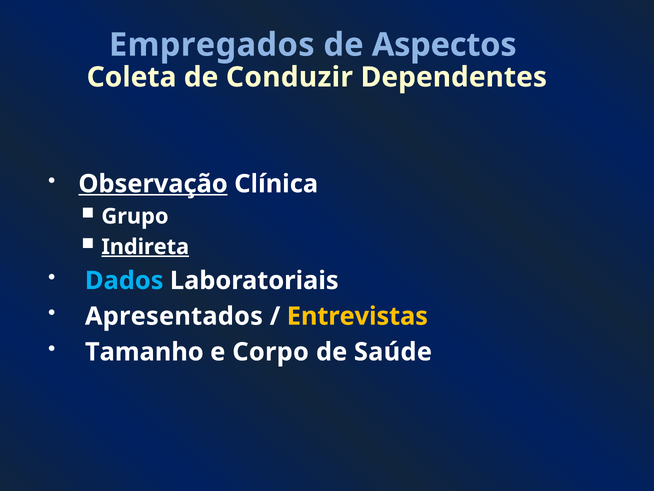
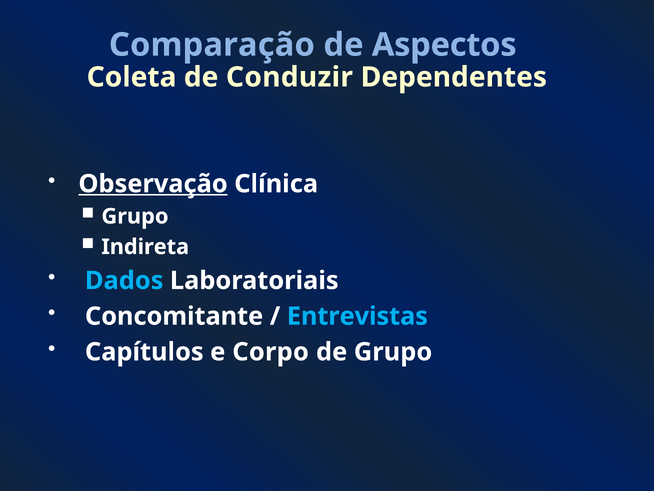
Empregados: Empregados -> Comparação (212, 45)
Indireta underline: present -> none (145, 247)
Apresentados: Apresentados -> Concomitante (174, 316)
Entrevistas colour: yellow -> light blue (357, 316)
Tamanho: Tamanho -> Capítulos (144, 352)
de Saúde: Saúde -> Grupo (393, 352)
